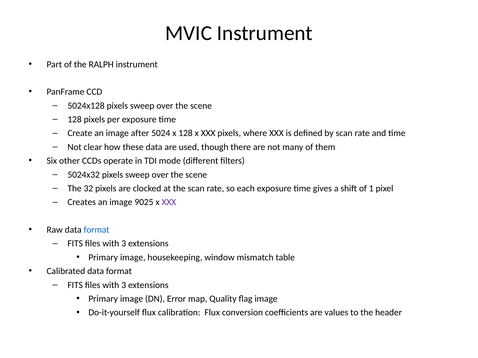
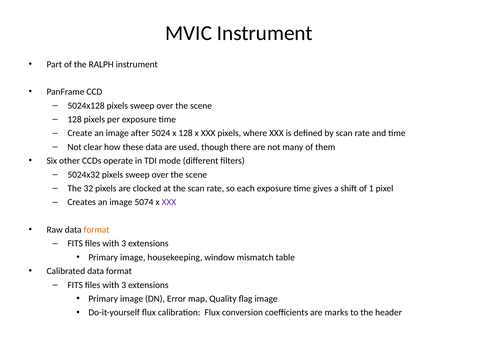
9025: 9025 -> 5074 (144, 202)
format colour: blue -> orange (97, 230)
values: values -> marks (336, 313)
